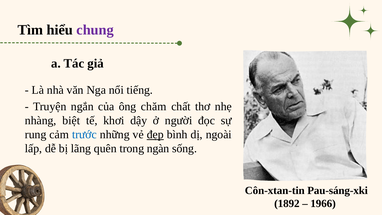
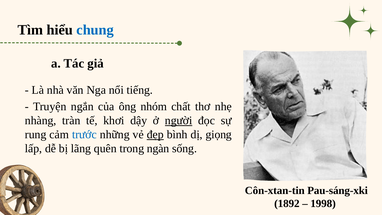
chung colour: purple -> blue (95, 30)
chăm: chăm -> nhóm (154, 106)
biệt: biệt -> tràn (71, 120)
người underline: none -> present (179, 120)
ngoài: ngoài -> giọng (219, 134)
1966: 1966 -> 1998 (323, 204)
